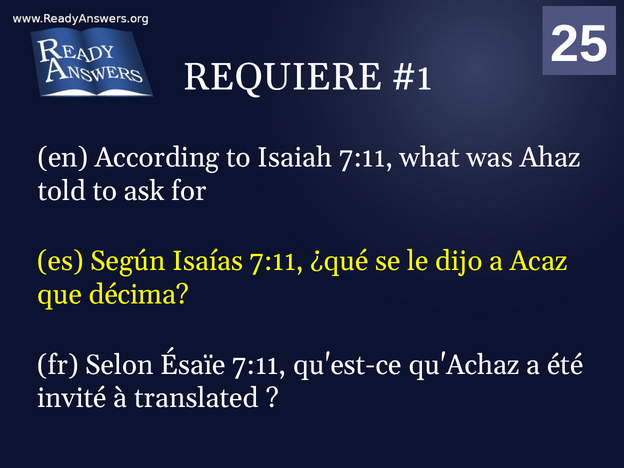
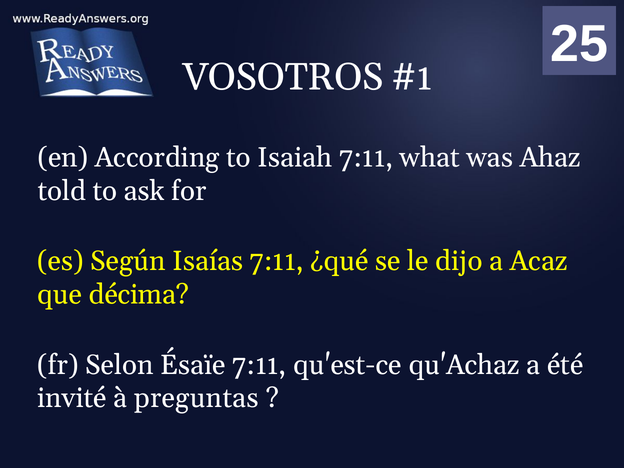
REQUIERE: REQUIERE -> VOSOTROS (283, 77)
translated: translated -> preguntas (196, 398)
